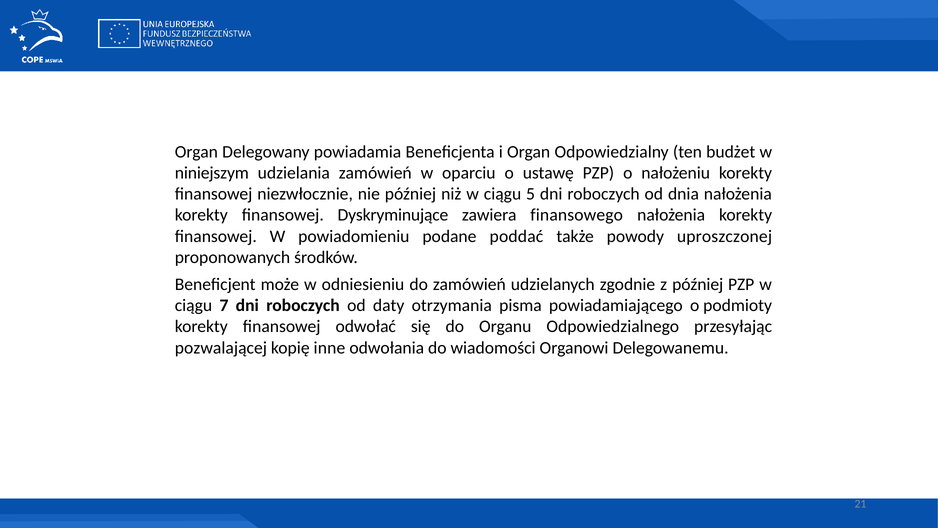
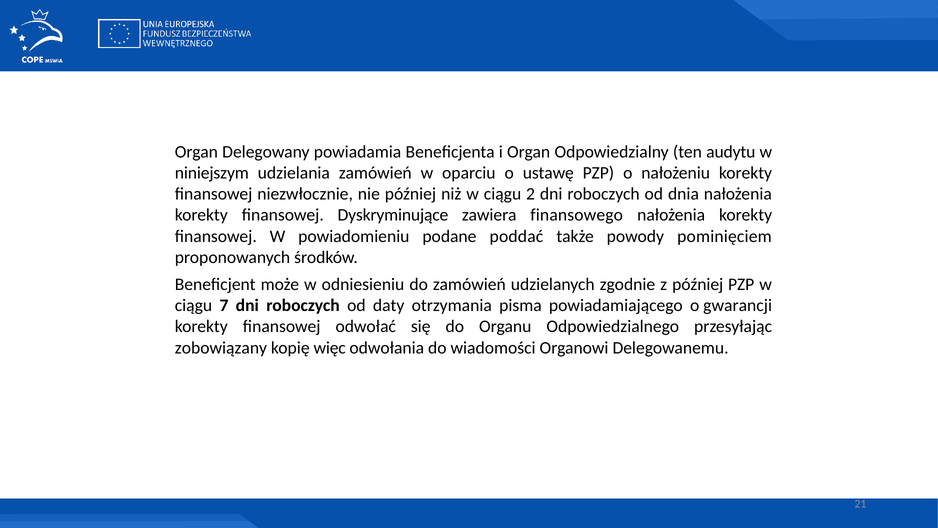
budżet: budżet -> audytu (731, 152)
5: 5 -> 2 (531, 194)
uproszczonej: uproszczonej -> pominięciem (724, 236)
podmioty: podmioty -> gwarancji (738, 305)
pozwalającej: pozwalającej -> zobowiązany (221, 347)
inne: inne -> więc (330, 347)
